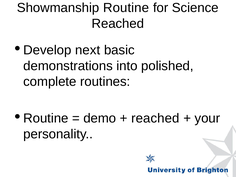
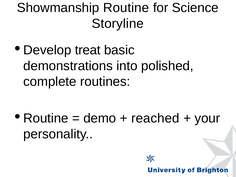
Reached: Reached -> Storyline (118, 24)
next: next -> treat (88, 50)
